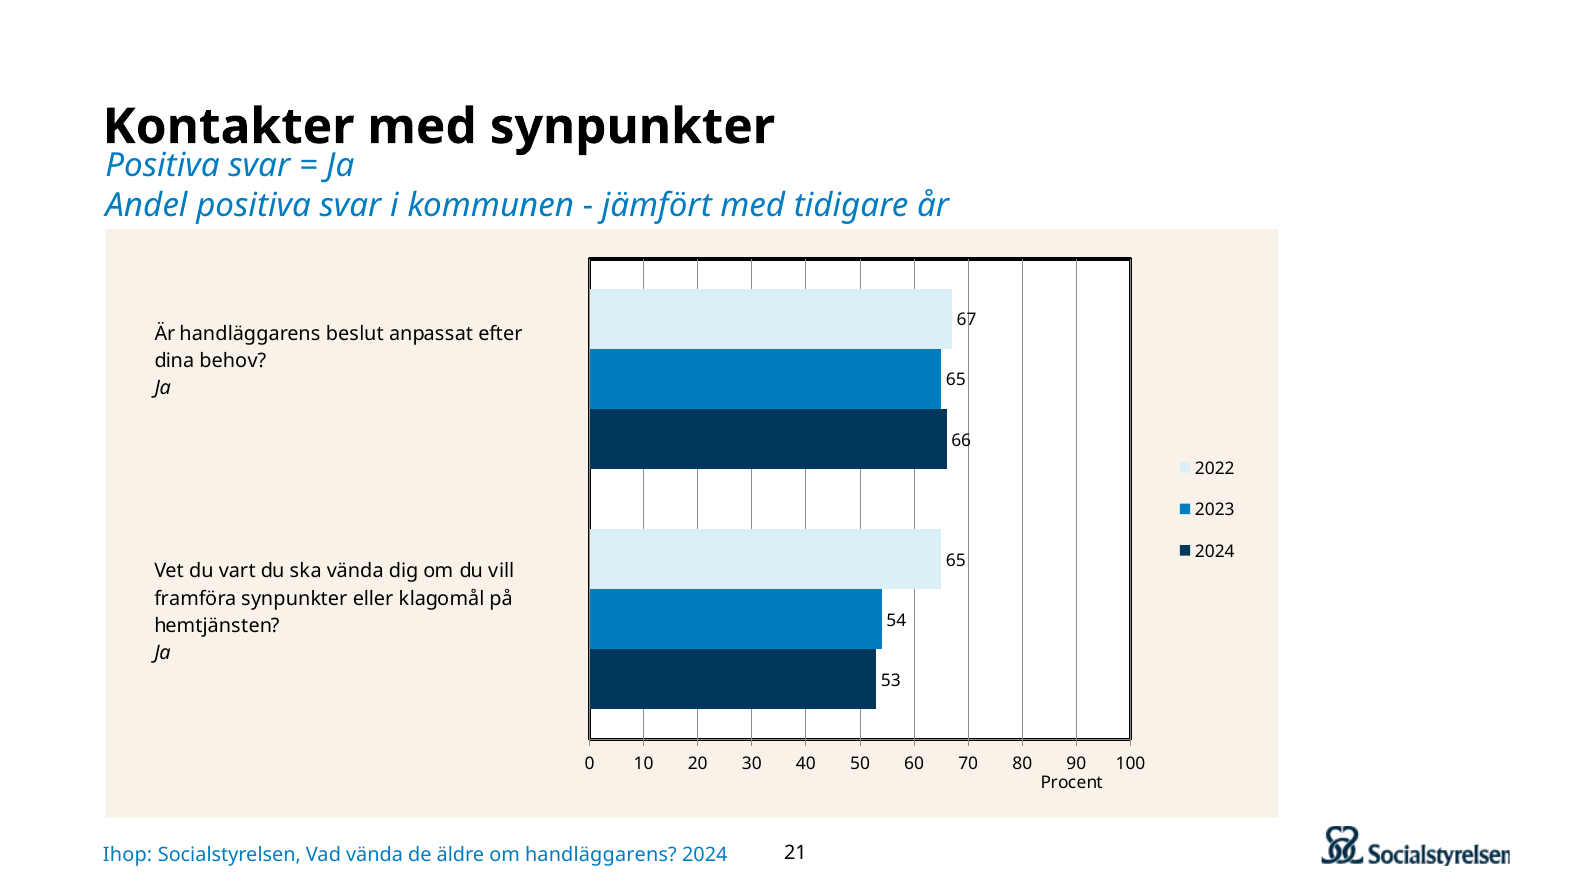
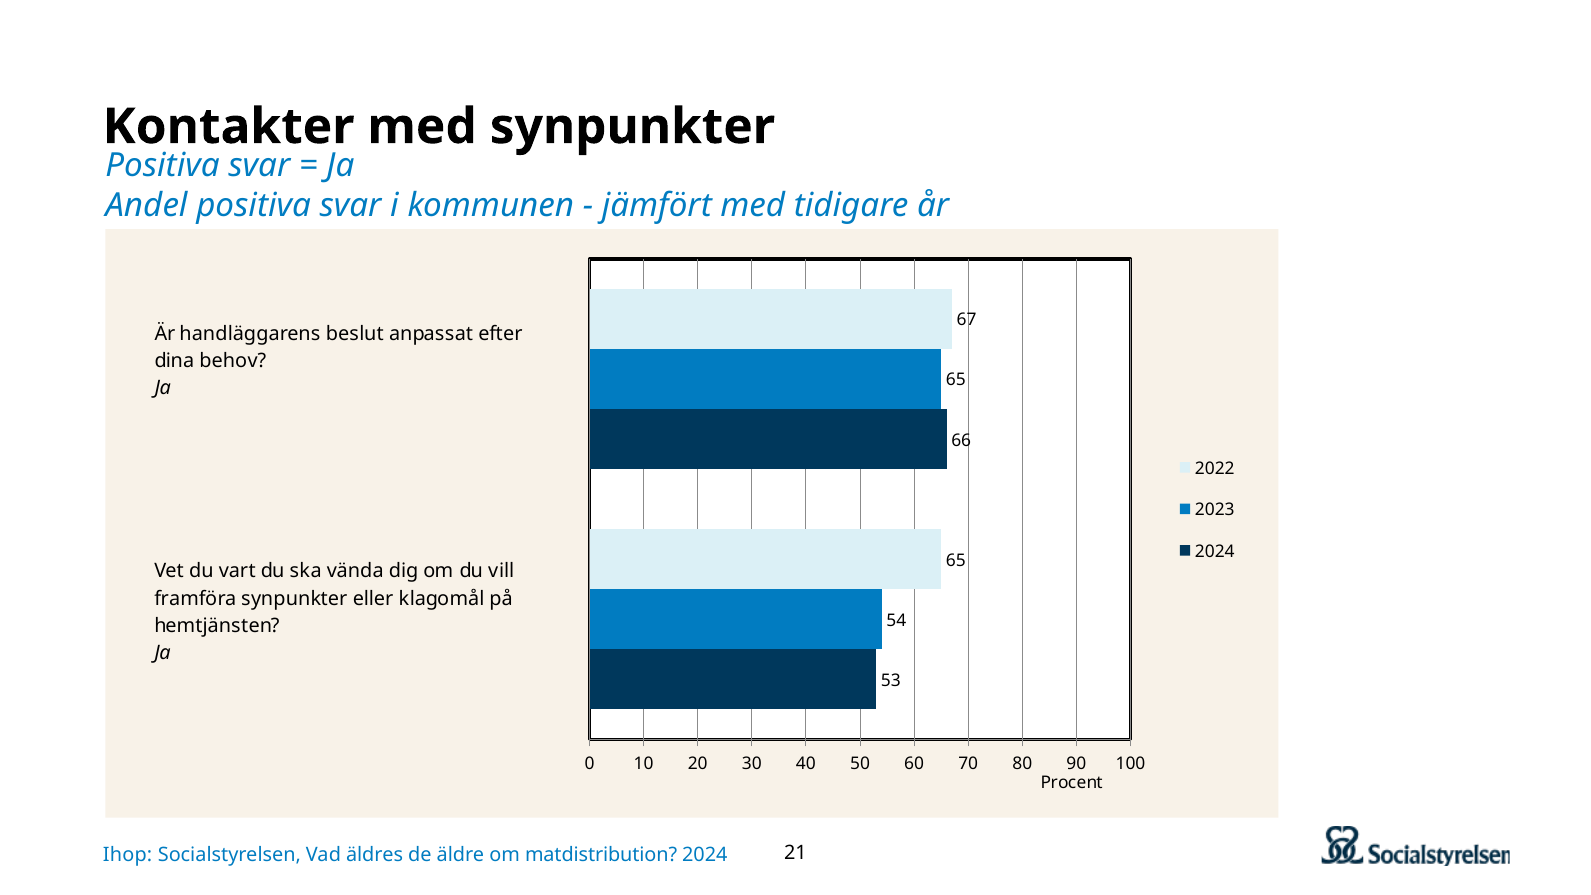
Vad vända: vända -> äldres (375, 855)
om handläggarens: handläggarens -> matdistribution (601, 855)
